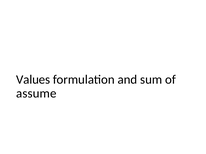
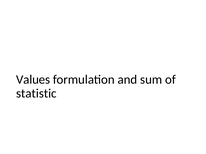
assume: assume -> statistic (36, 94)
